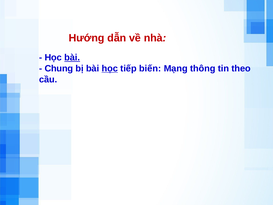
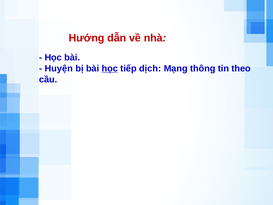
bài underline: present -> none (72, 57)
Chung: Chung -> Huyện (59, 68)
biến: biến -> dịch (150, 68)
